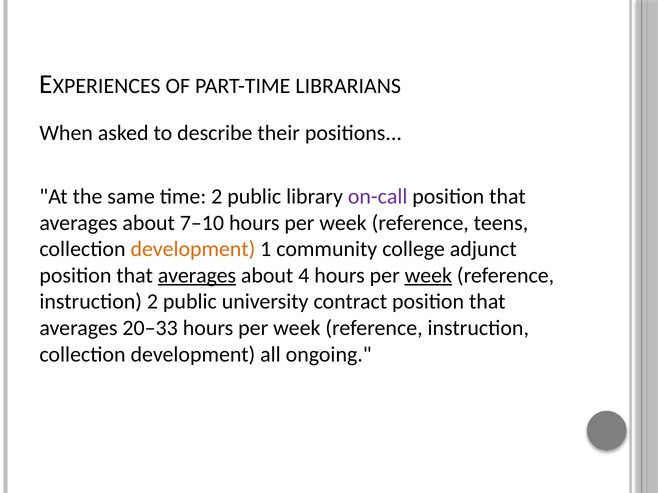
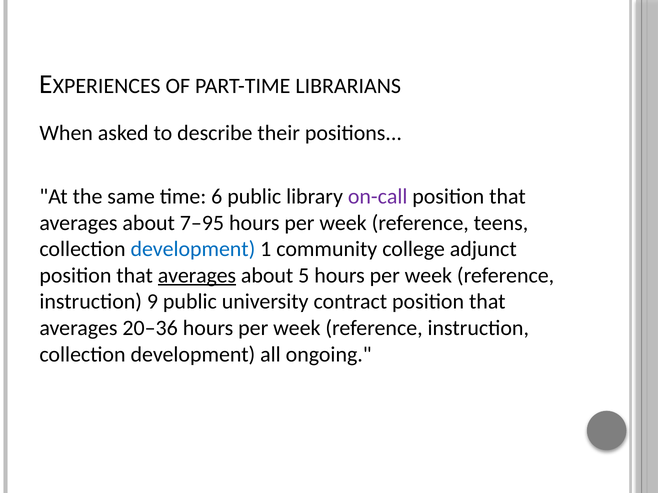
time 2: 2 -> 6 (217, 197)
7–10: 7–10 -> 7–95 (202, 223)
development colour: orange -> blue (193, 249)
4: 4 -> 5 (304, 276)
week underline: present -> none (428, 276)
instruction 2: 2 -> 9 (153, 302)
20–33: 20–33 -> 20–36 (150, 328)
